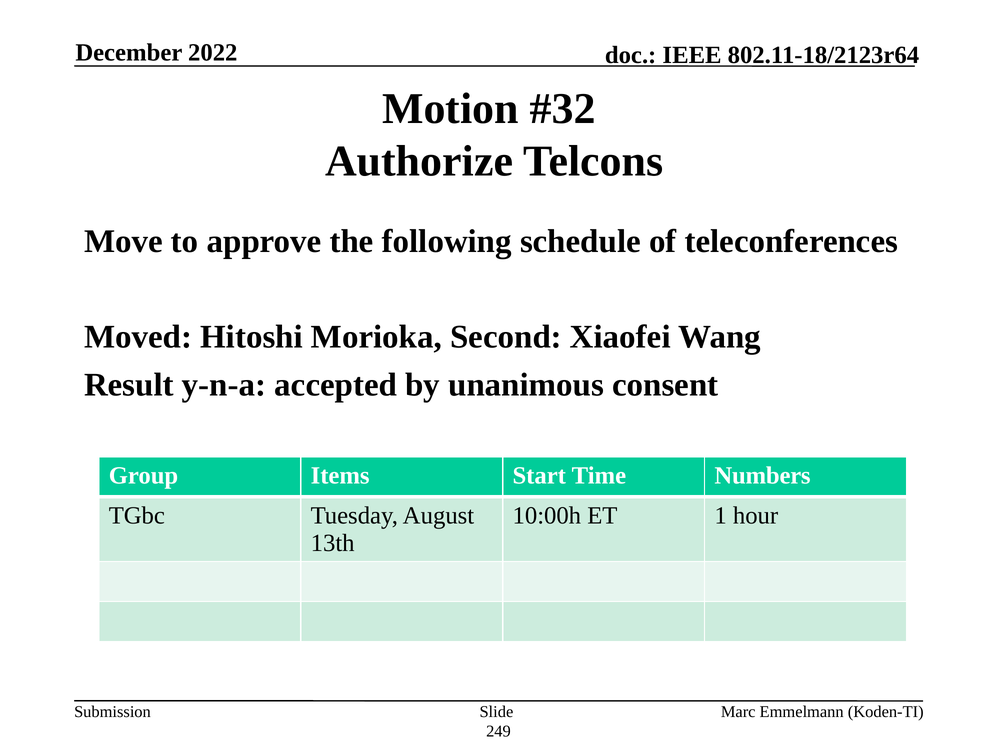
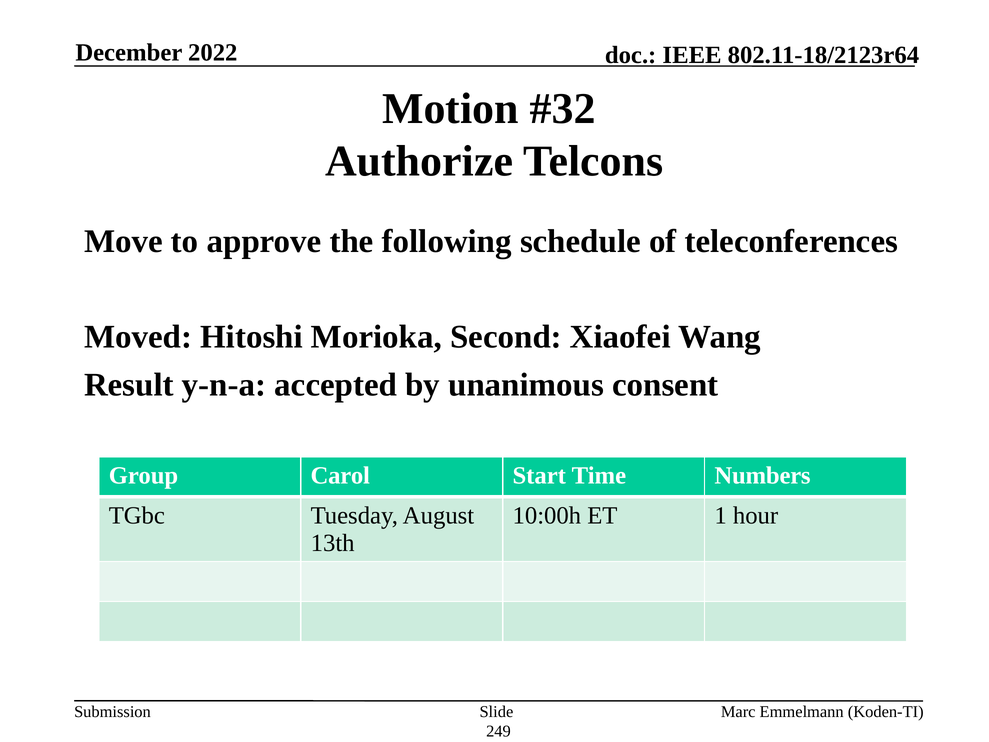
Items: Items -> Carol (340, 475)
